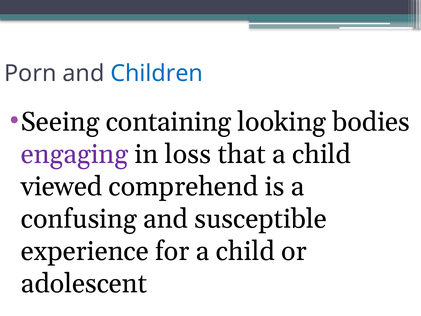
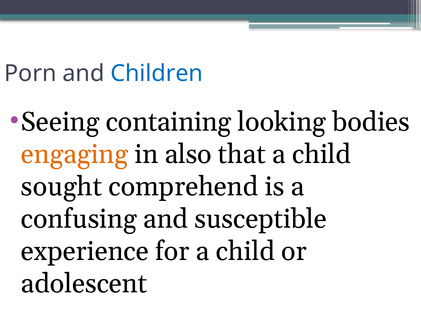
engaging colour: purple -> orange (75, 154)
loss: loss -> also (188, 154)
viewed: viewed -> sought (61, 186)
